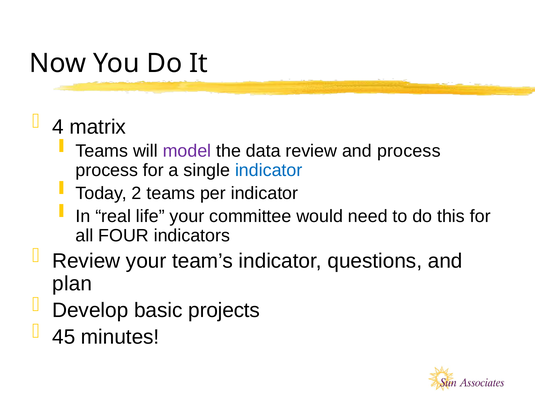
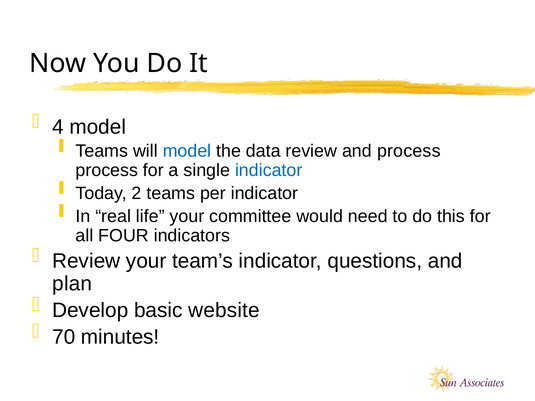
4 matrix: matrix -> model (98, 127)
model colour: purple -> blue (187, 151)
projects: projects -> website (224, 310)
45: 45 -> 70 (64, 337)
